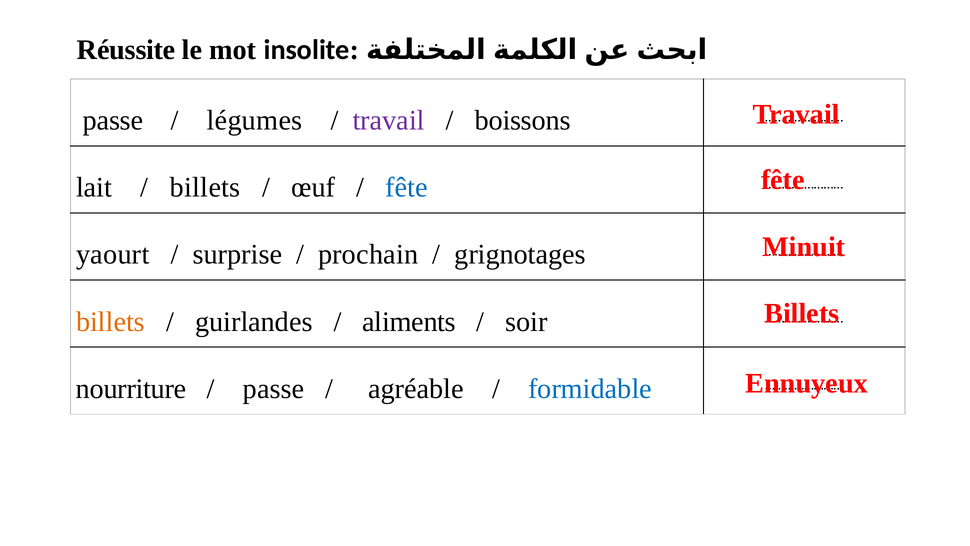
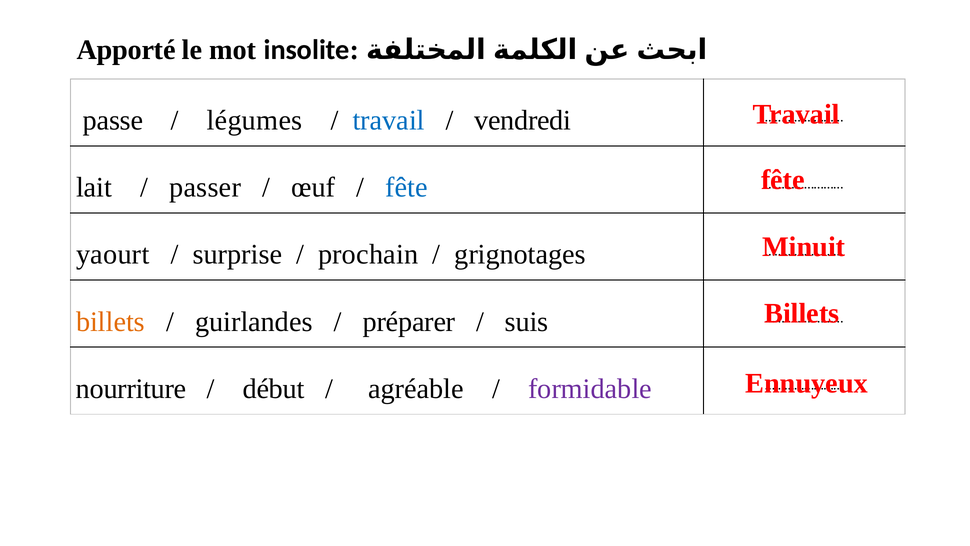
Réussite: Réussite -> Apporté (126, 50)
travail colour: purple -> blue (389, 120)
boissons: boissons -> vendredi (523, 120)
billets: billets -> passer (205, 187)
aliments: aliments -> préparer (409, 321)
soir: soir -> suis (526, 321)
passe: passe -> début (274, 388)
formidable colour: blue -> purple (590, 388)
